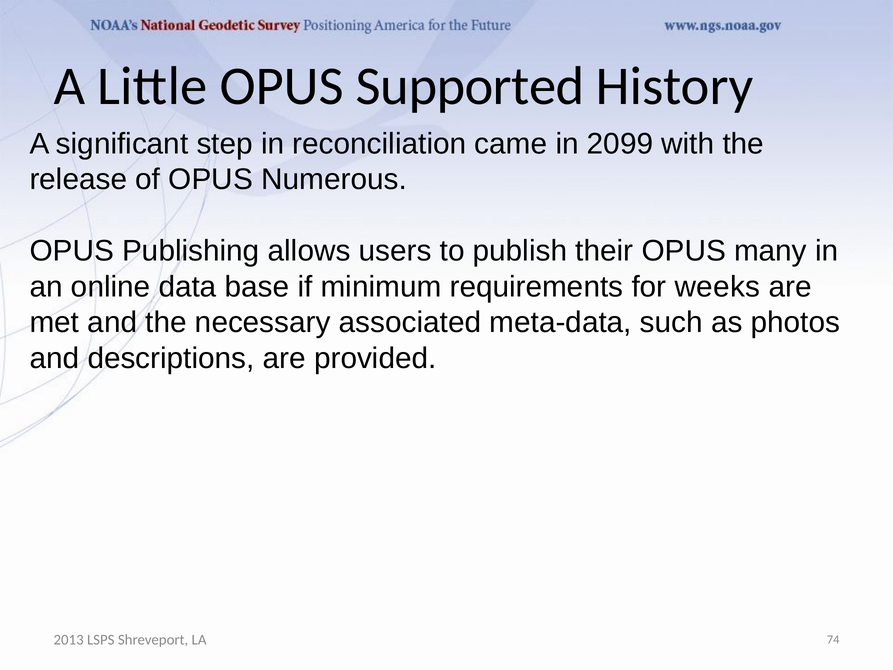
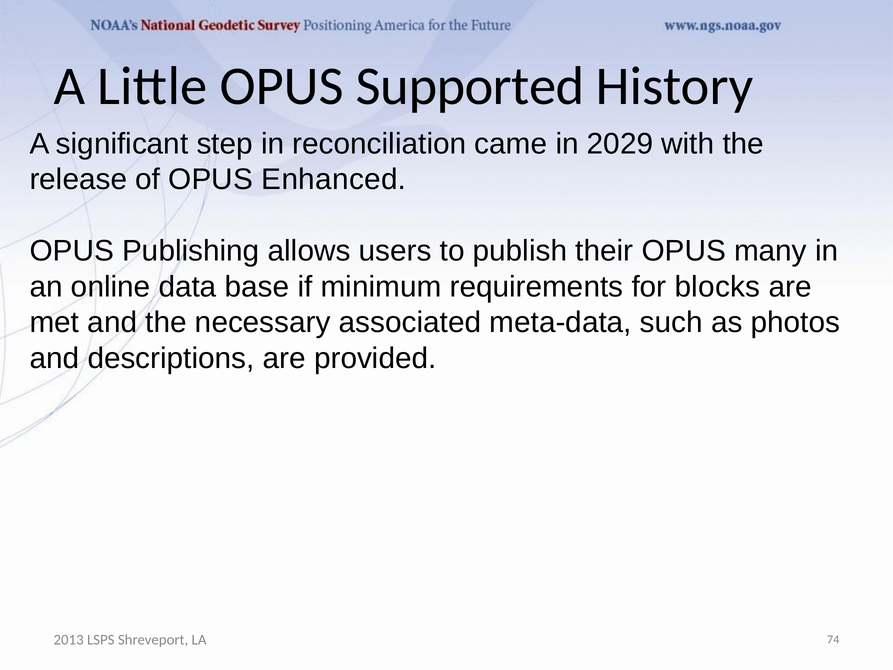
2099: 2099 -> 2029 (620, 144)
Numerous: Numerous -> Enhanced (334, 179)
weeks: weeks -> blocks (717, 287)
